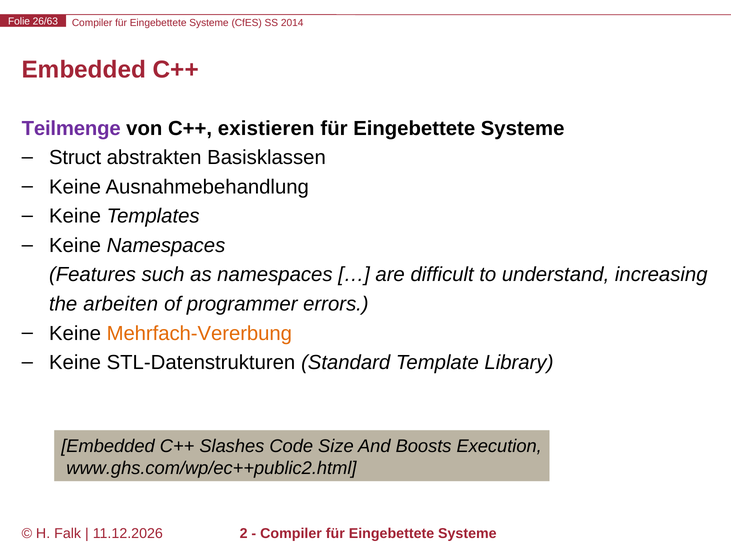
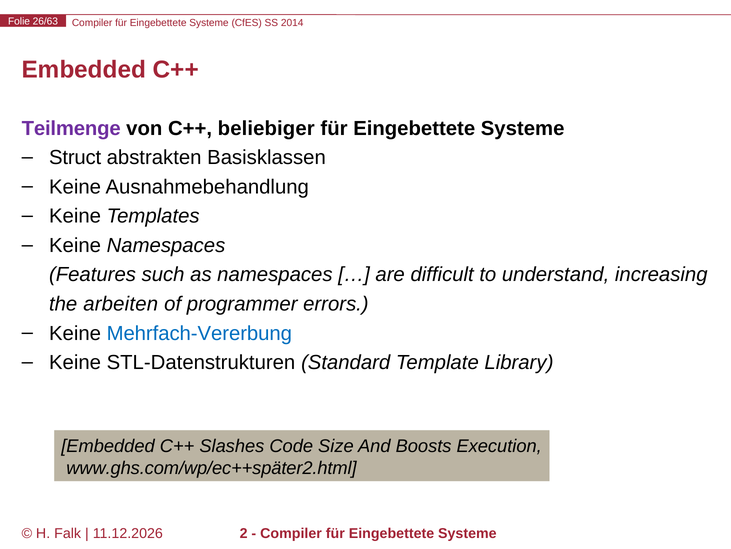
existieren: existieren -> beliebiger (266, 128)
Mehrfach-Vererbung colour: orange -> blue (199, 333)
www.ghs.com/wp/ec++public2.html: www.ghs.com/wp/ec++public2.html -> www.ghs.com/wp/ec++später2.html (211, 467)
